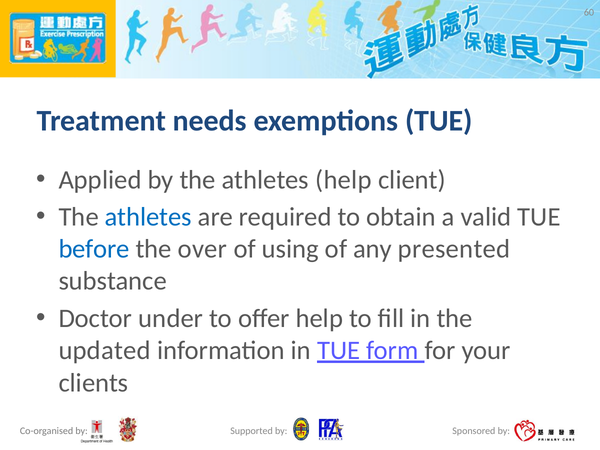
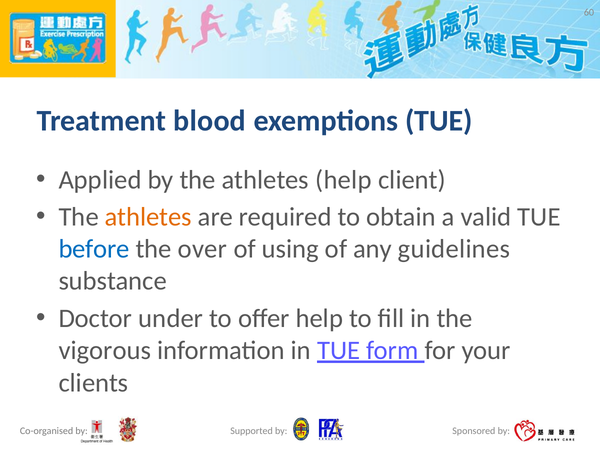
needs: needs -> blood (210, 121)
athletes colour: blue -> orange (148, 217)
presented: presented -> guidelines (454, 249)
updated: updated -> vigorous (105, 350)
